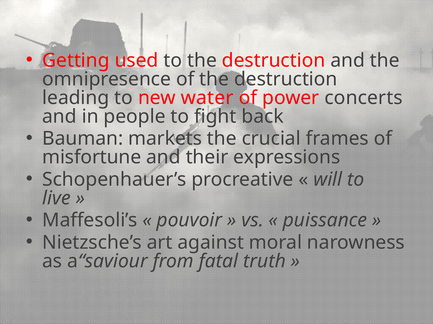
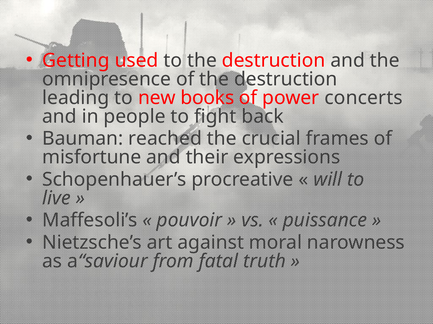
water: water -> books (207, 98)
markets: markets -> reached (165, 139)
